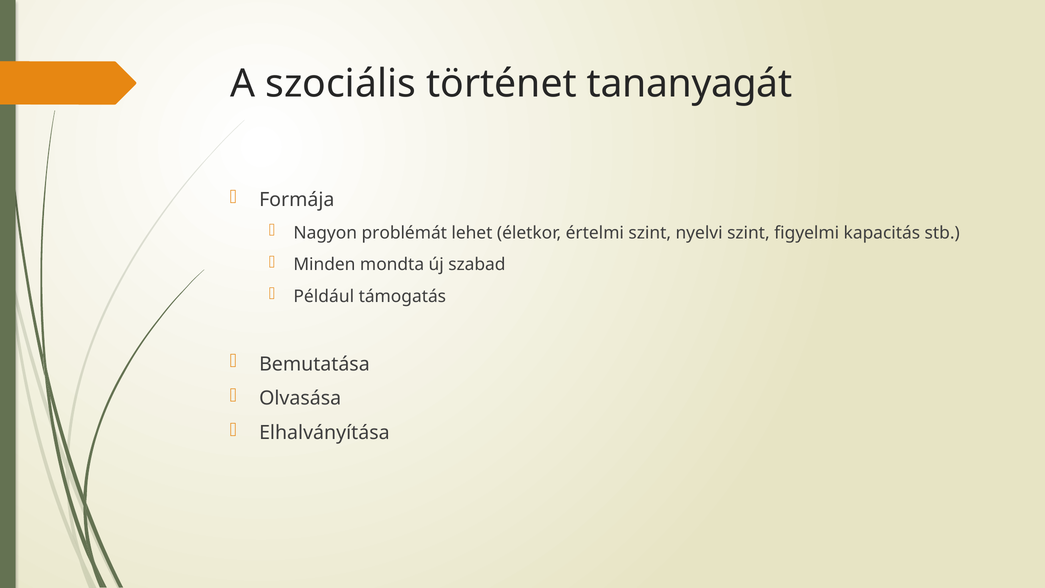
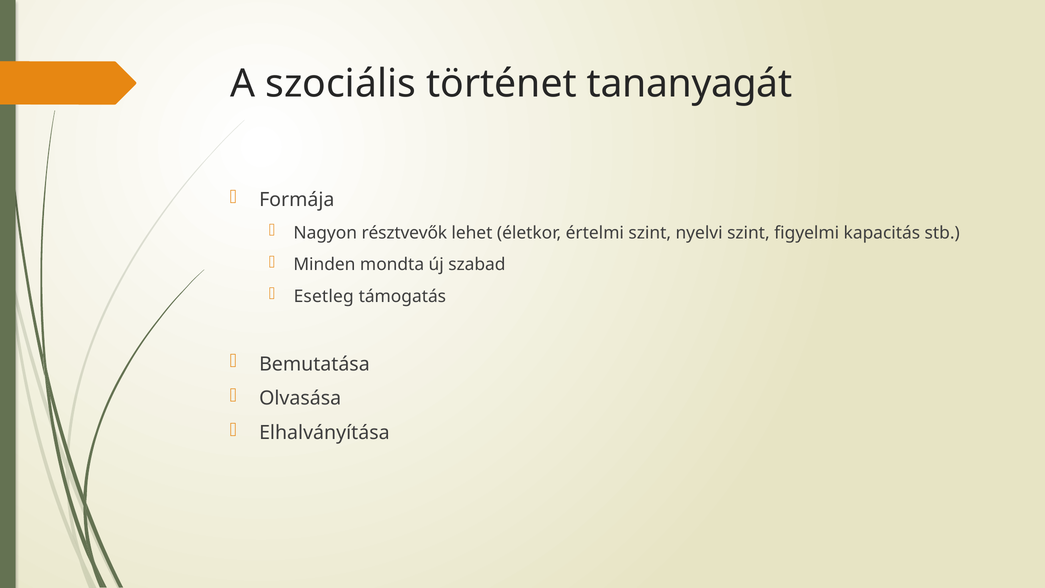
problémát: problémát -> résztvevők (404, 233)
Például: Például -> Esetleg (324, 296)
